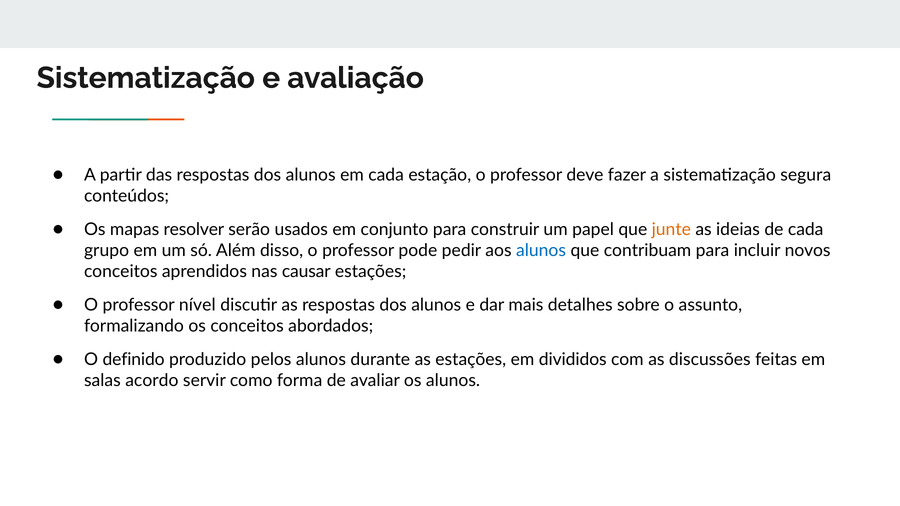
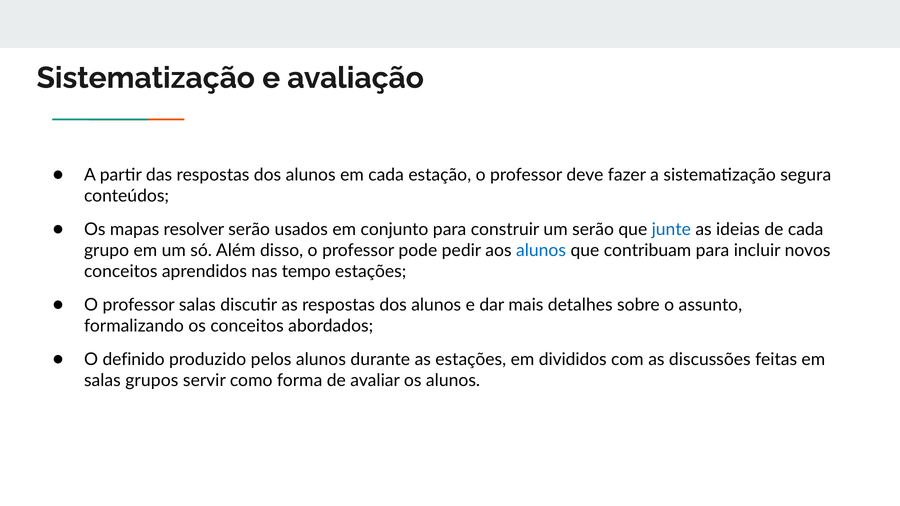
um papel: papel -> serão (593, 229)
junte colour: orange -> blue (671, 229)
causar: causar -> tempo (306, 271)
professor nível: nível -> salas (197, 305)
acordo: acordo -> grupos (152, 380)
